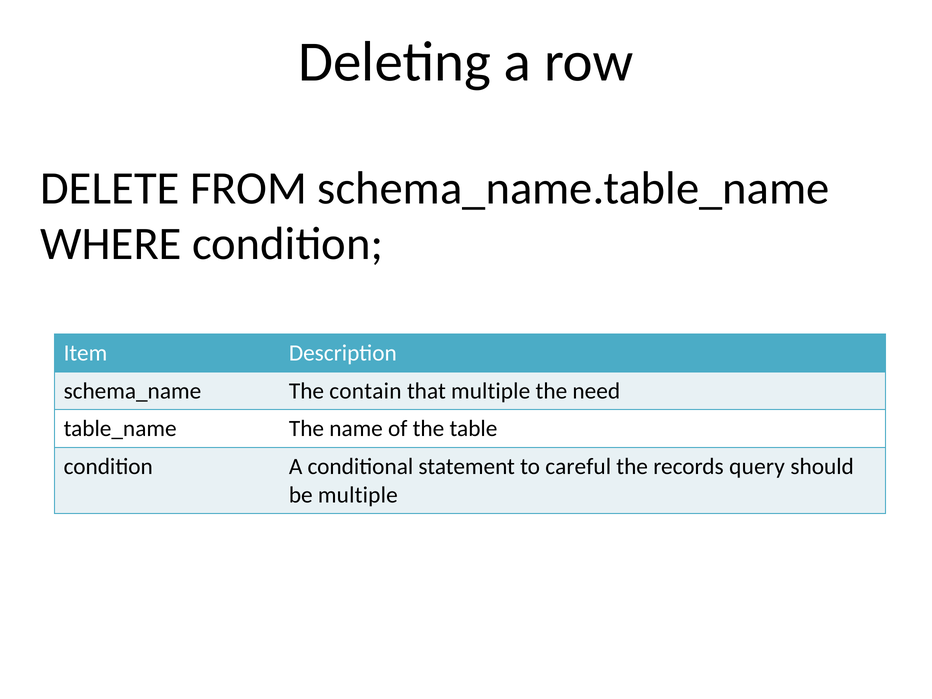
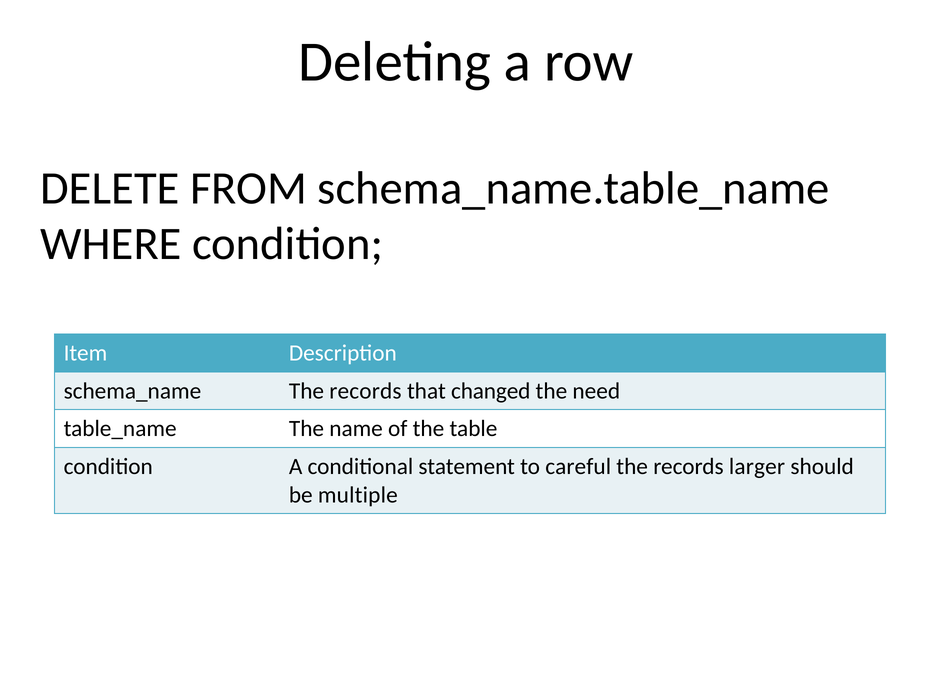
contain: contain -> records (365, 391)
that multiple: multiple -> changed (491, 391)
query: query -> larger (757, 467)
